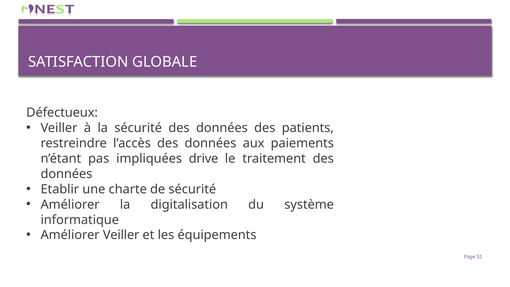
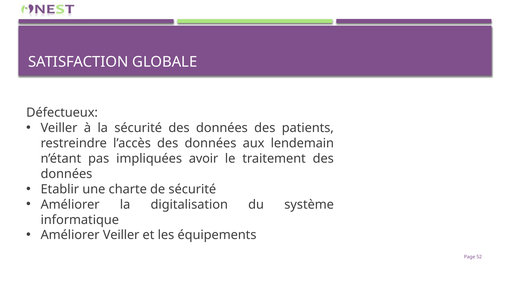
paiements: paiements -> lendemain (302, 143)
drive: drive -> avoir (204, 159)
